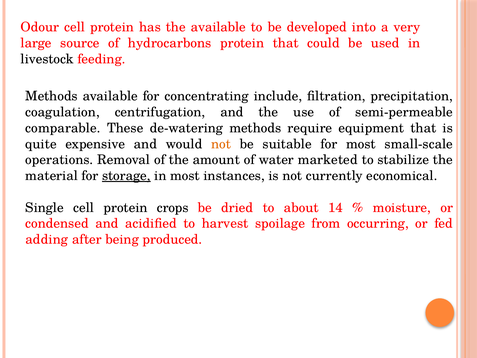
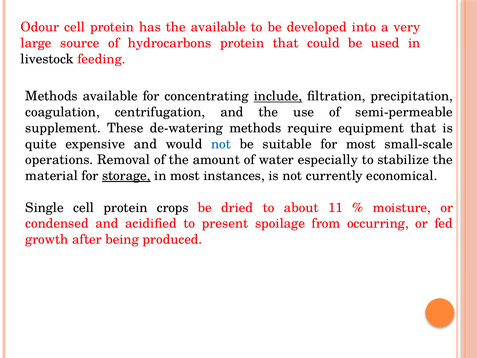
include underline: none -> present (278, 96)
comparable: comparable -> supplement (63, 128)
not colour: orange -> blue (221, 144)
marketed: marketed -> especially (328, 160)
14: 14 -> 11 (335, 208)
harvest: harvest -> present (225, 223)
adding: adding -> growth (47, 239)
